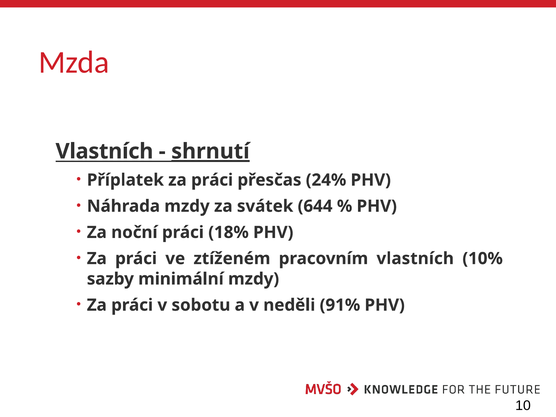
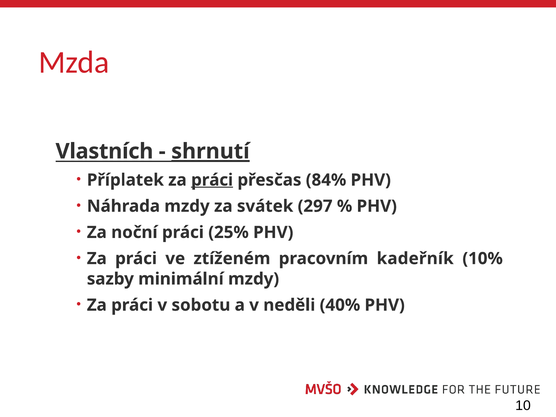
práci underline: none -> present (212, 180)
24%: 24% -> 84% (326, 180)
644: 644 -> 297 (315, 206)
18%: 18% -> 25% (229, 232)
pracovním vlastních: vlastních -> kadeřník (415, 259)
91%: 91% -> 40% (340, 305)
